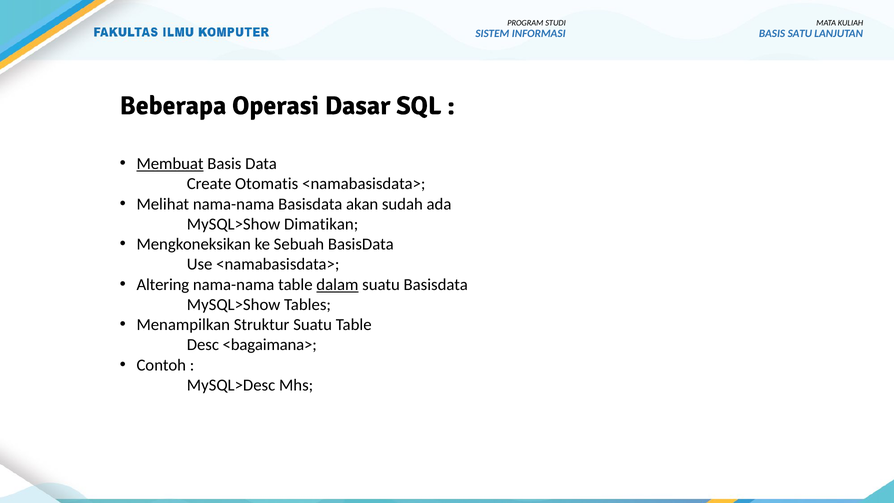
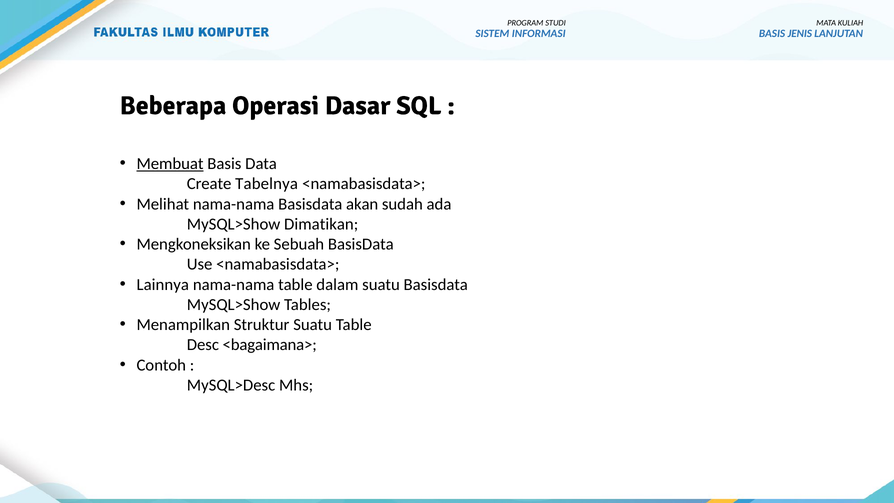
SATU: SATU -> JENIS (800, 33)
Otomatis: Otomatis -> Tabelnya (267, 184)
Altering: Altering -> Lainnya (163, 284)
dalam underline: present -> none (337, 284)
